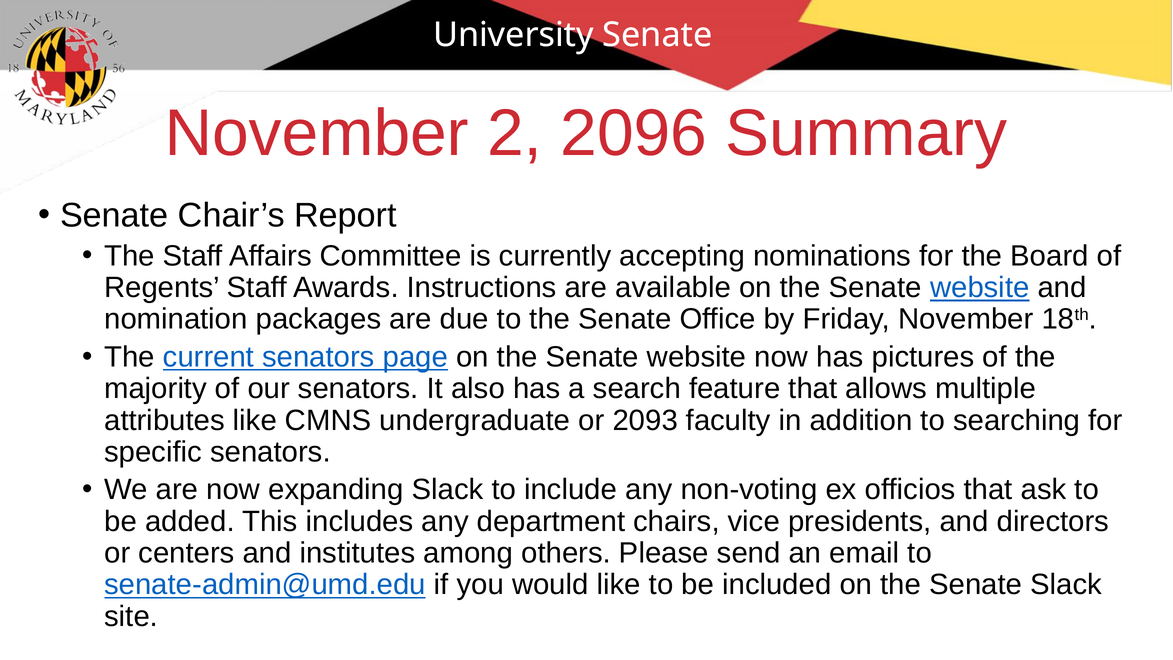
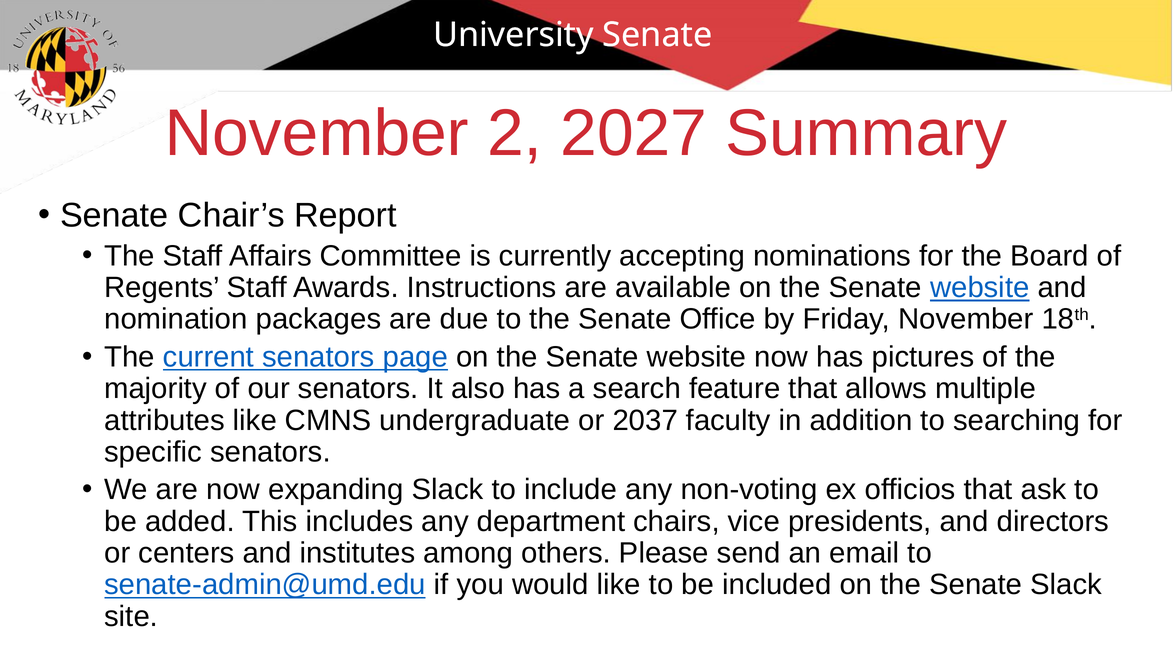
2096: 2096 -> 2027 (634, 134)
2093: 2093 -> 2037 (645, 420)
